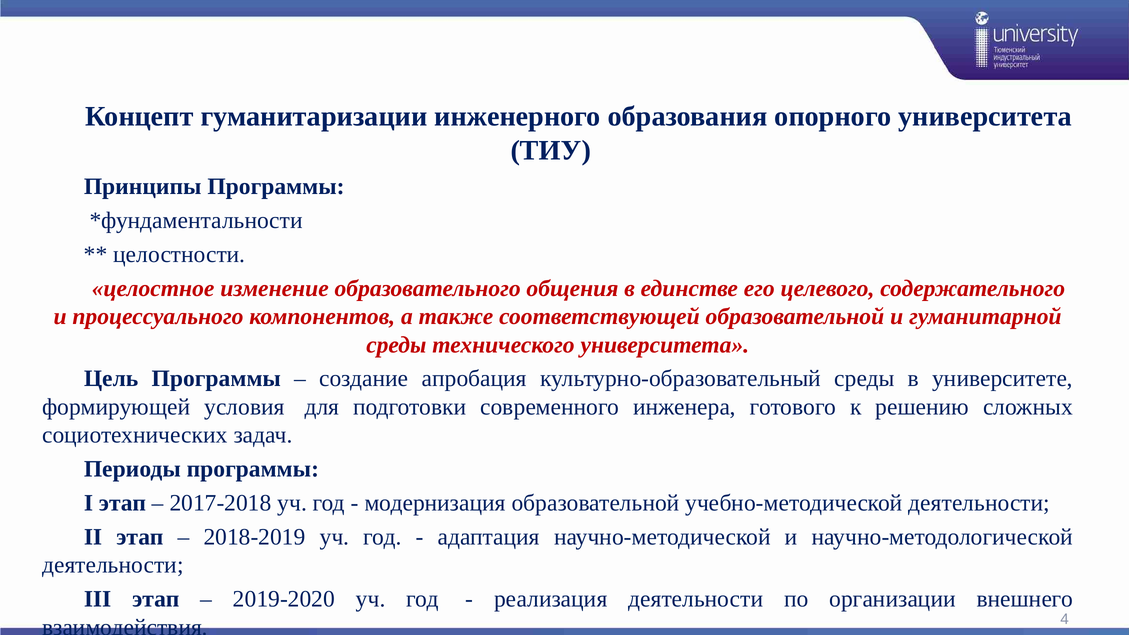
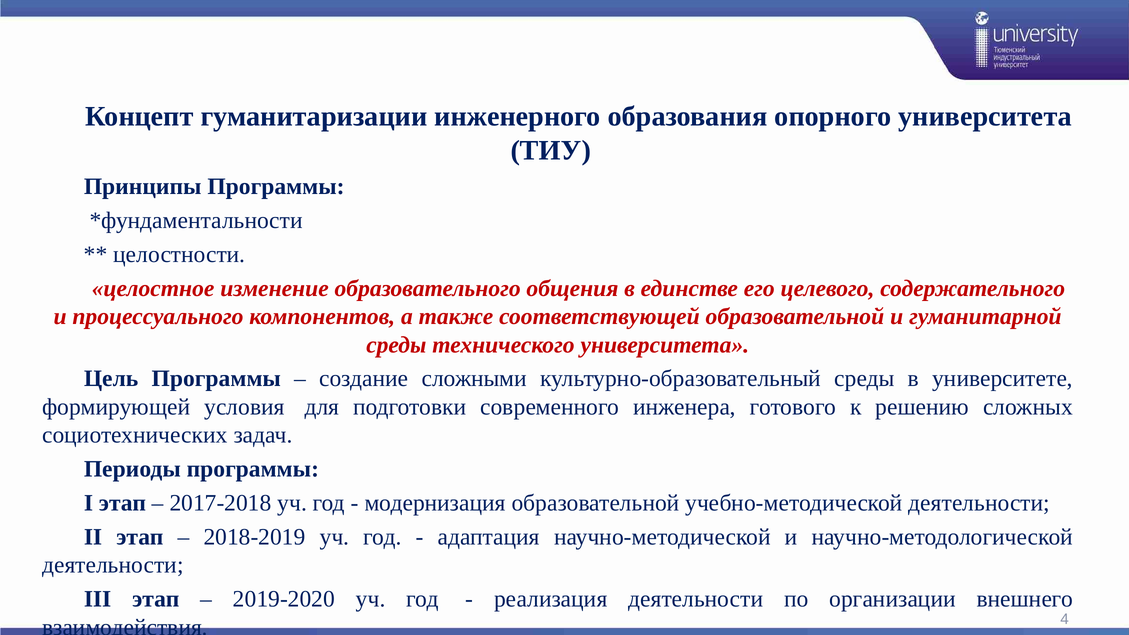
апробация: апробация -> сложными (474, 379)
